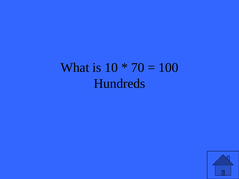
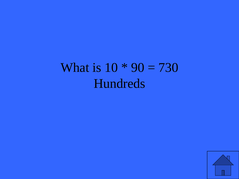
70: 70 -> 90 (138, 68)
100: 100 -> 730 (168, 68)
